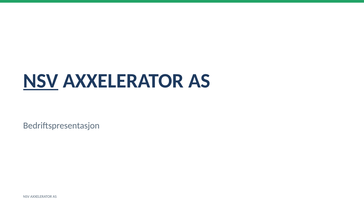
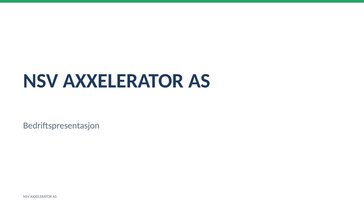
NSV underline: present -> none (41, 81)
